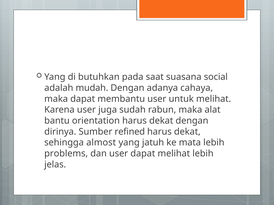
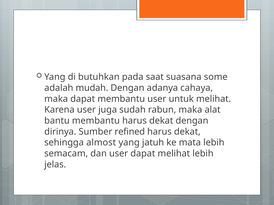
social: social -> some (216, 77)
bantu orientation: orientation -> membantu (96, 121)
problems: problems -> semacam (66, 154)
